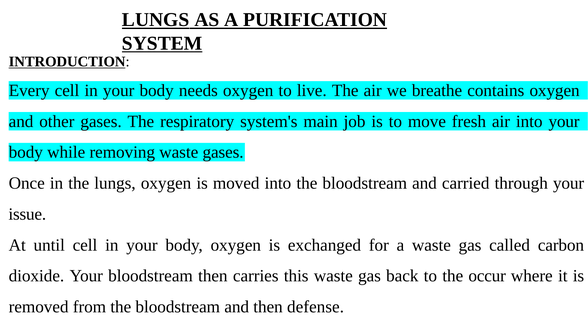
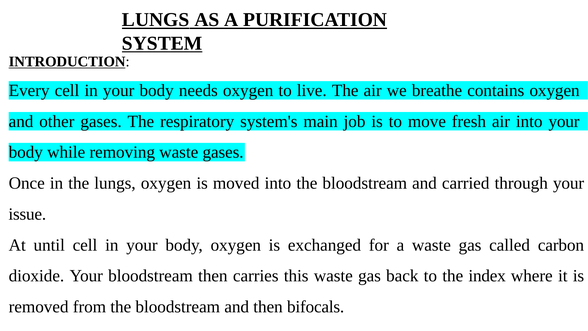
occur: occur -> index (487, 276)
defense: defense -> bifocals (316, 307)
